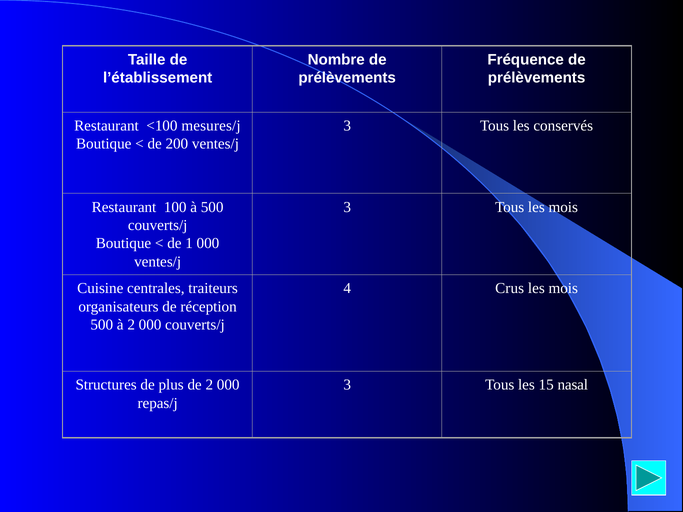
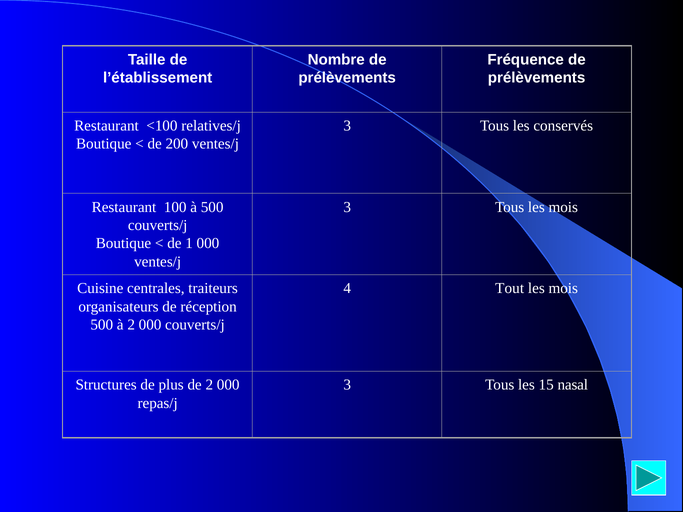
mesures/j: mesures/j -> relatives/j (211, 126)
Crus: Crus -> Tout (510, 288)
